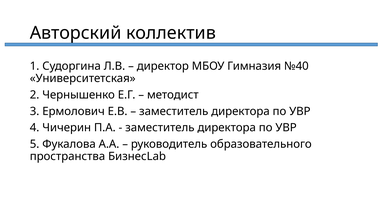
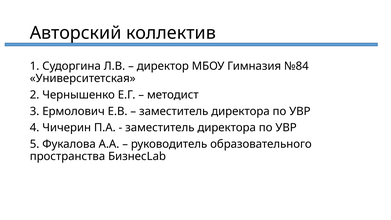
№40: №40 -> №84 (296, 66)
